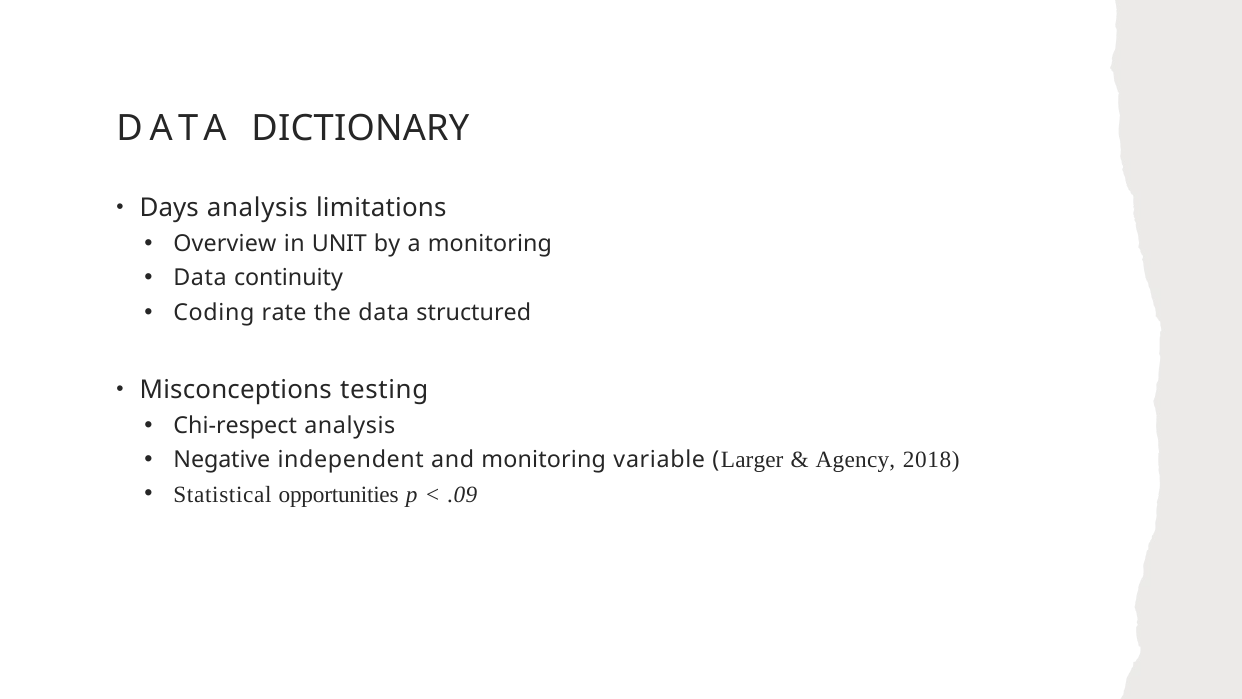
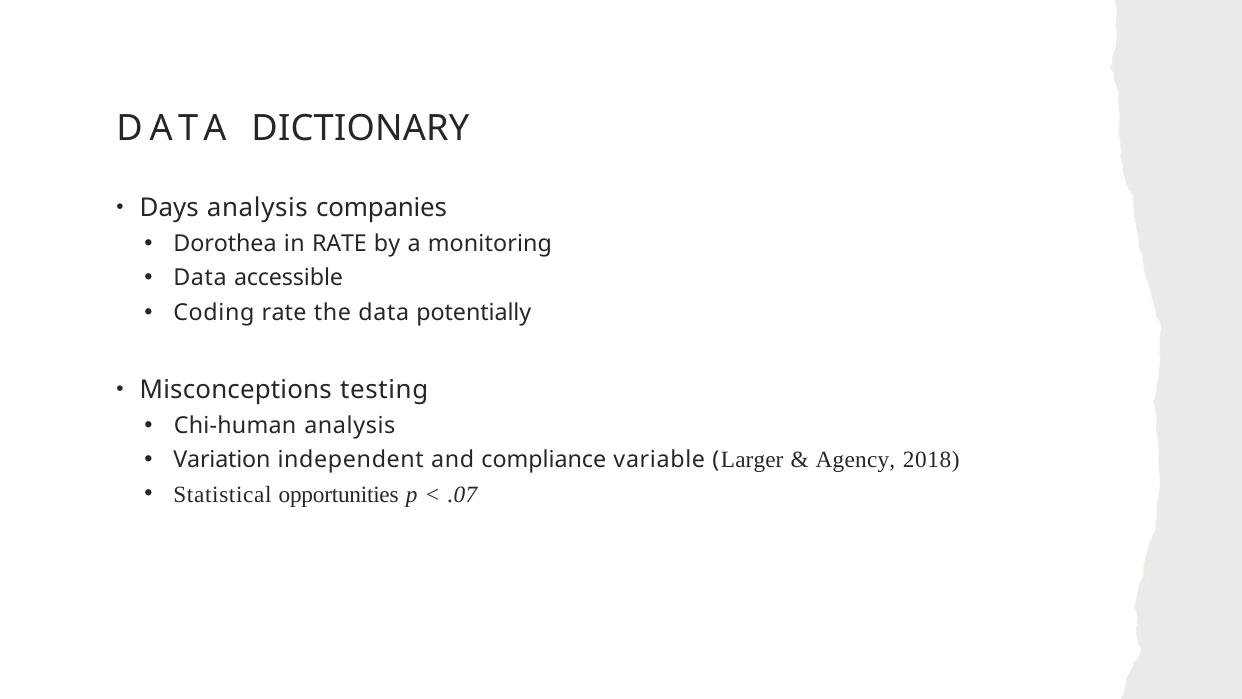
limitations: limitations -> companies (381, 208)
Overview: Overview -> Dorothea (225, 244)
in UNIT: UNIT -> RATE (339, 244)
continuity: continuity -> accessible (289, 278)
structured: structured -> potentially (474, 313)
Chi-respect: Chi-respect -> Chi-human (235, 425)
Negative: Negative -> Variation (222, 460)
and monitoring: monitoring -> compliance (544, 460)
.09: .09 -> .07 (462, 494)
